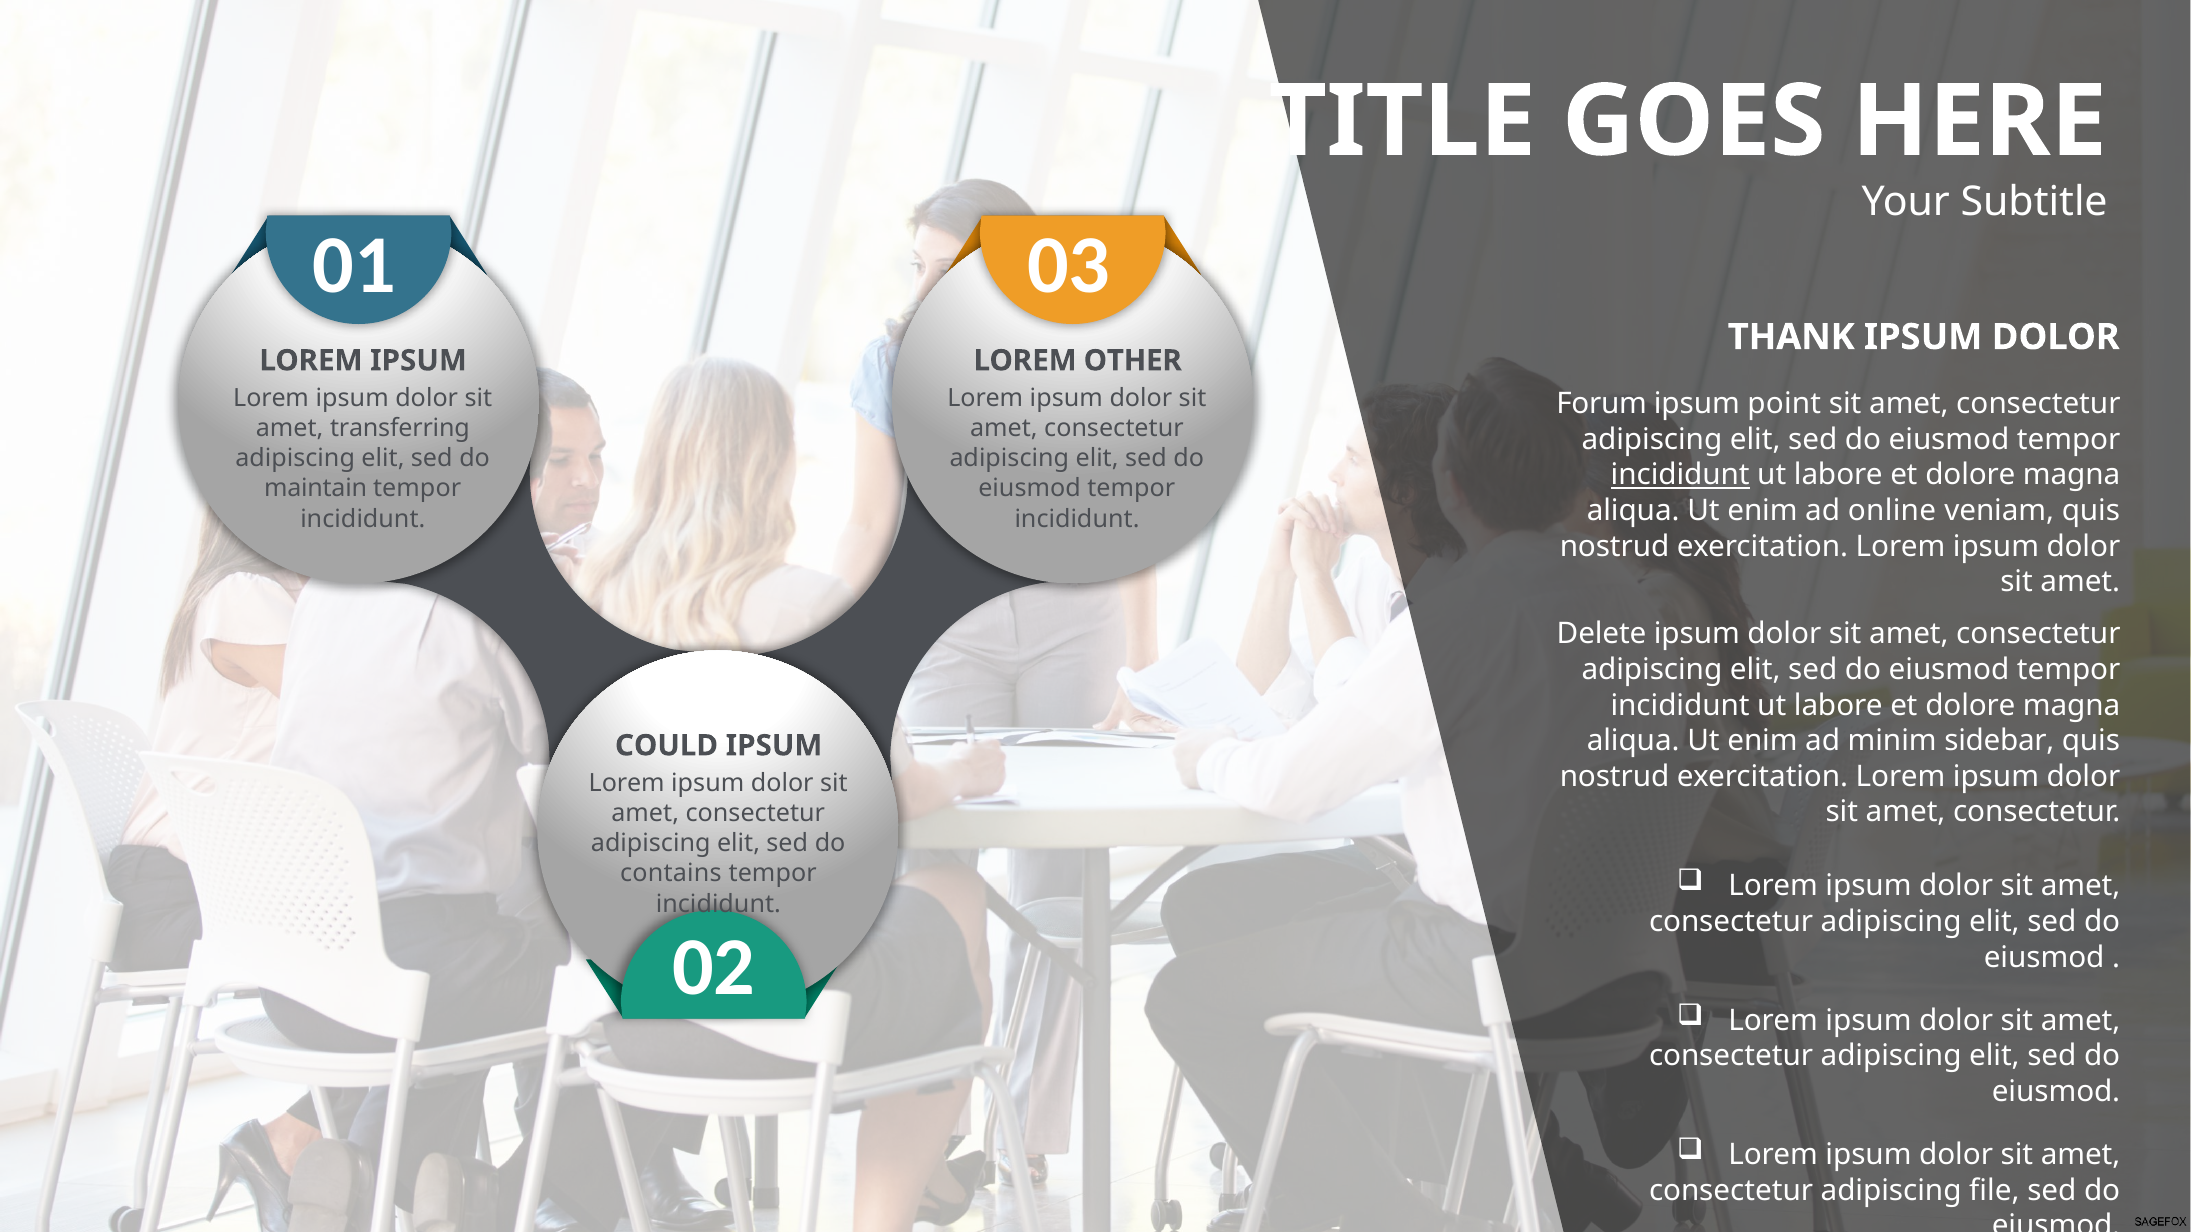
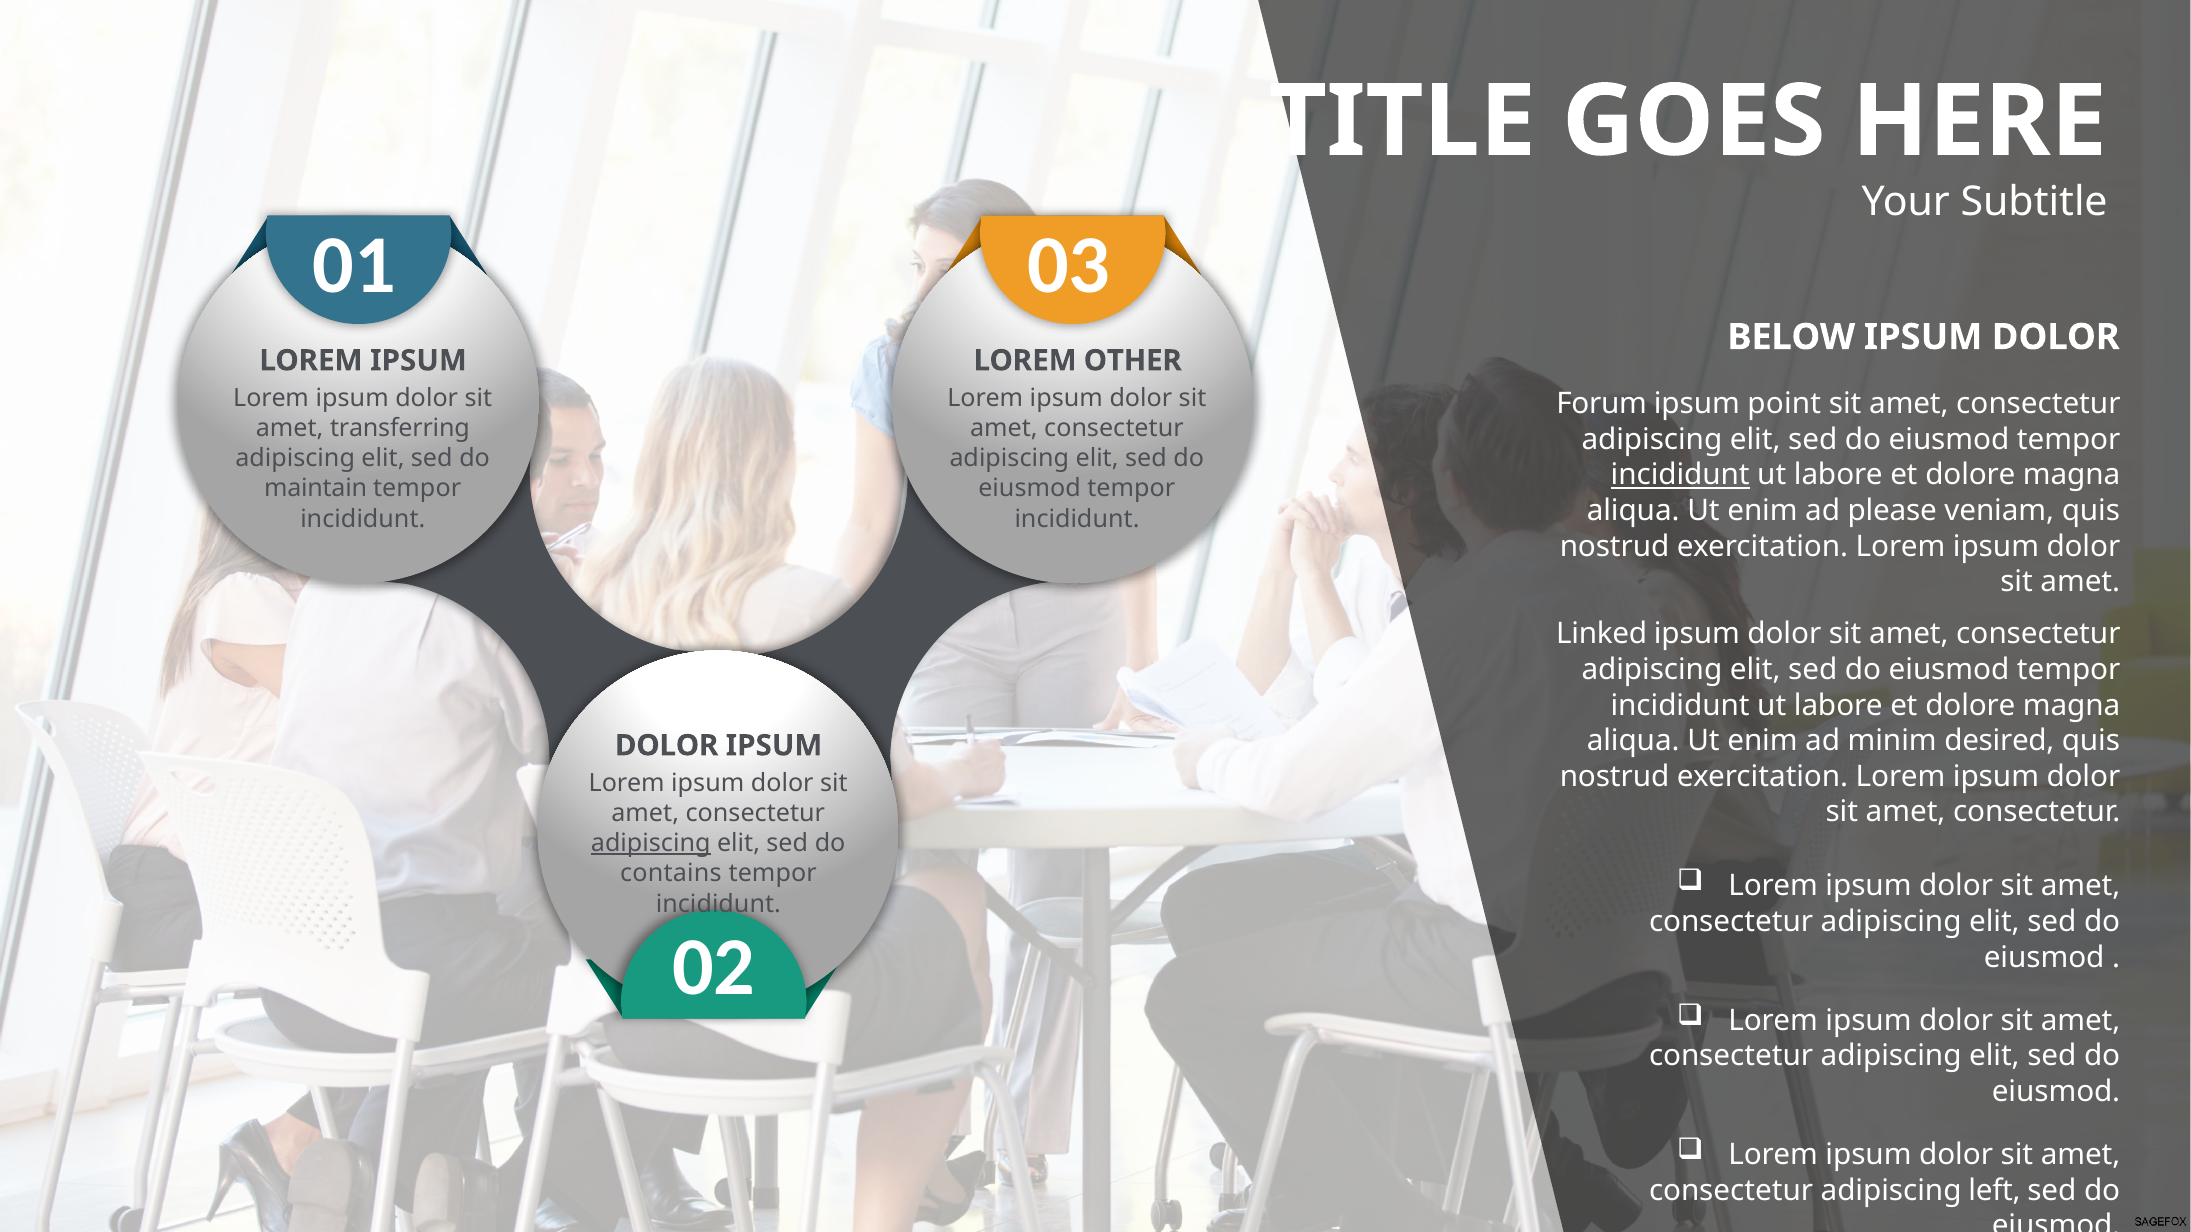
THANK: THANK -> BELOW (1791, 337)
online: online -> please (1892, 511)
Delete: Delete -> Linked (1602, 634)
sidebar: sidebar -> desired (1999, 741)
COULD: COULD -> DOLOR (667, 746)
adipiscing underline: none -> present (651, 844)
file: file -> left (1995, 1191)
